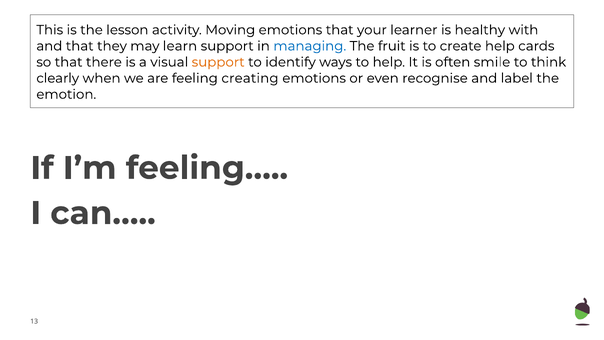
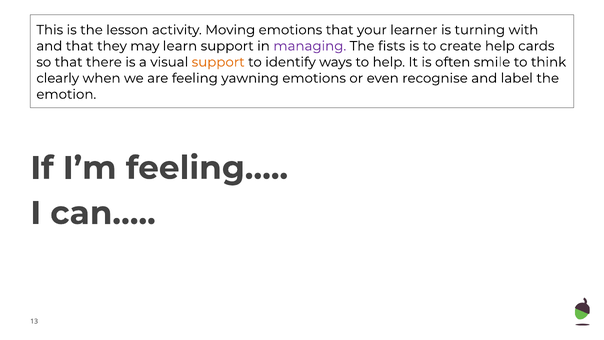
healthy: healthy -> turning (480, 30)
managing colour: blue -> purple (310, 46)
fruit: fruit -> fists (392, 46)
creating: creating -> yawning (250, 78)
